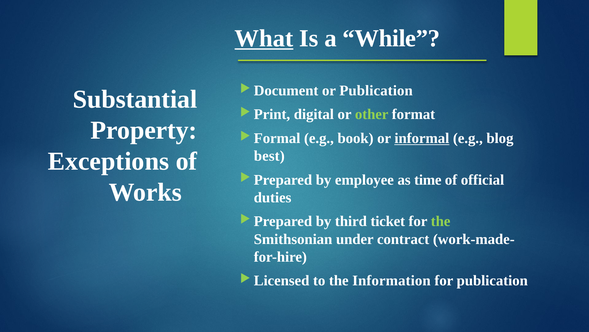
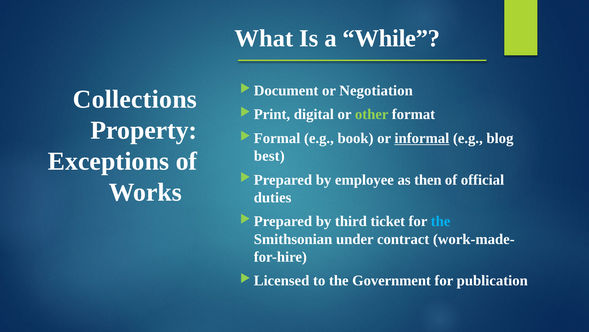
What underline: present -> none (264, 38)
or Publication: Publication -> Negotiation (376, 90)
Substantial: Substantial -> Collections (135, 99)
time: time -> then (428, 179)
the colour: light green -> light blue (441, 221)
Information: Information -> Government (392, 280)
